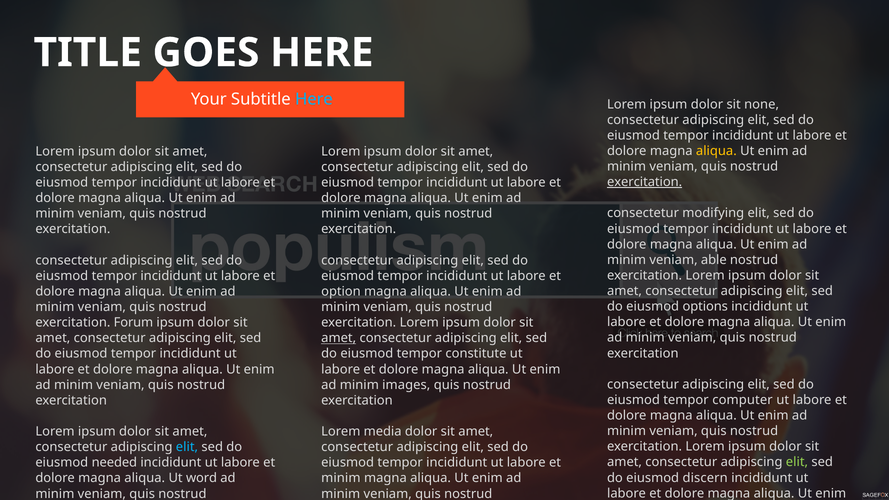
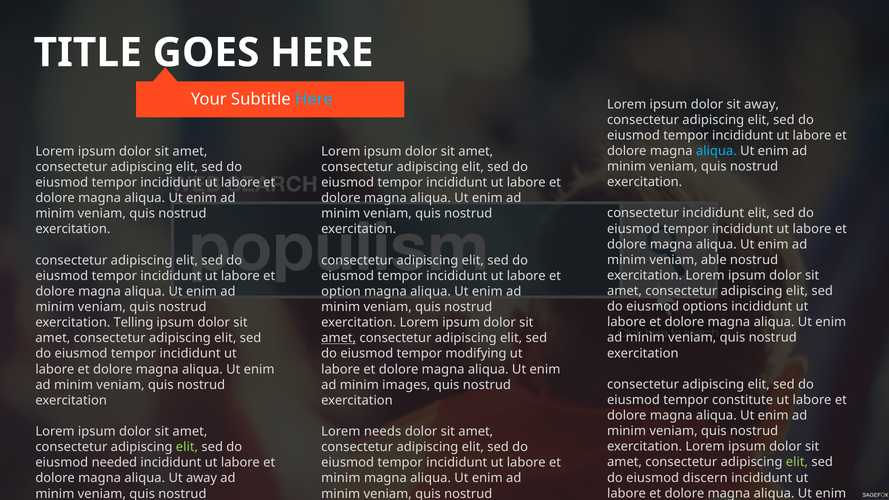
sit none: none -> away (762, 104)
aliqua colour: yellow -> light blue (716, 151)
exercitation underline: present -> none (645, 182)
consectetur modifying: modifying -> incididunt (713, 213)
Forum: Forum -> Telling (133, 323)
constitute: constitute -> modifying (476, 354)
computer: computer -> constitute (743, 400)
media: media -> needs (383, 432)
elit colour: light blue -> light green (187, 447)
Ut word: word -> away (202, 478)
